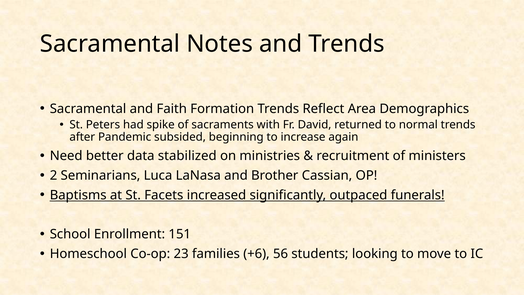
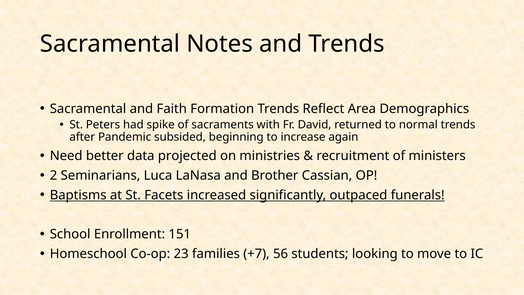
stabilized: stabilized -> projected (187, 156)
+6: +6 -> +7 (256, 254)
